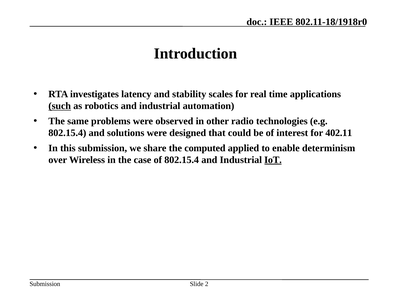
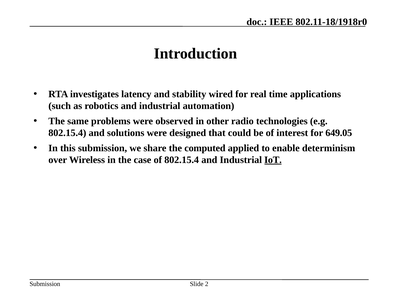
scales: scales -> wired (221, 94)
such underline: present -> none (60, 106)
402.11: 402.11 -> 649.05 (339, 133)
